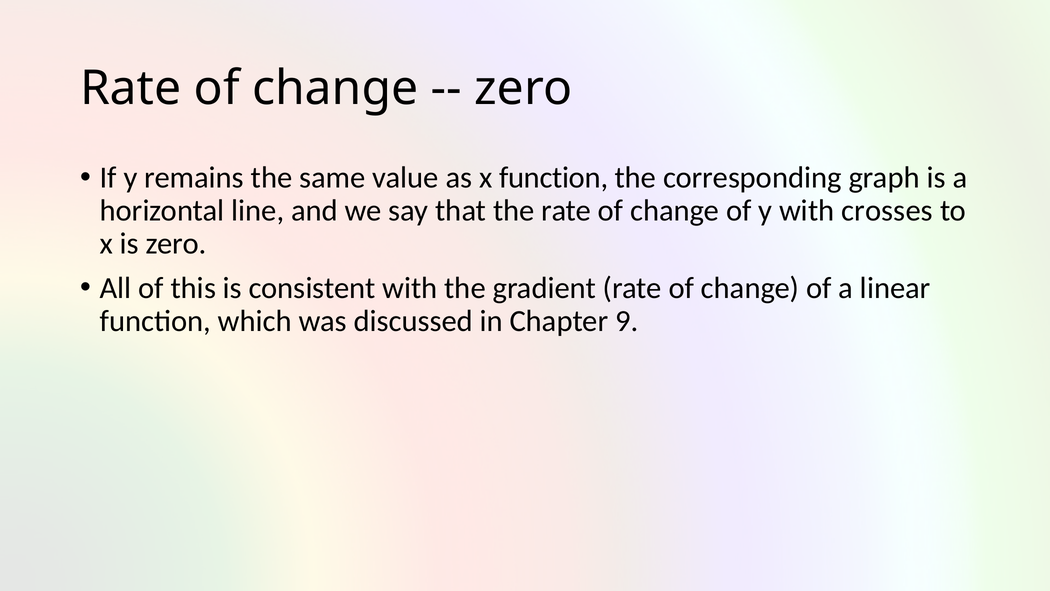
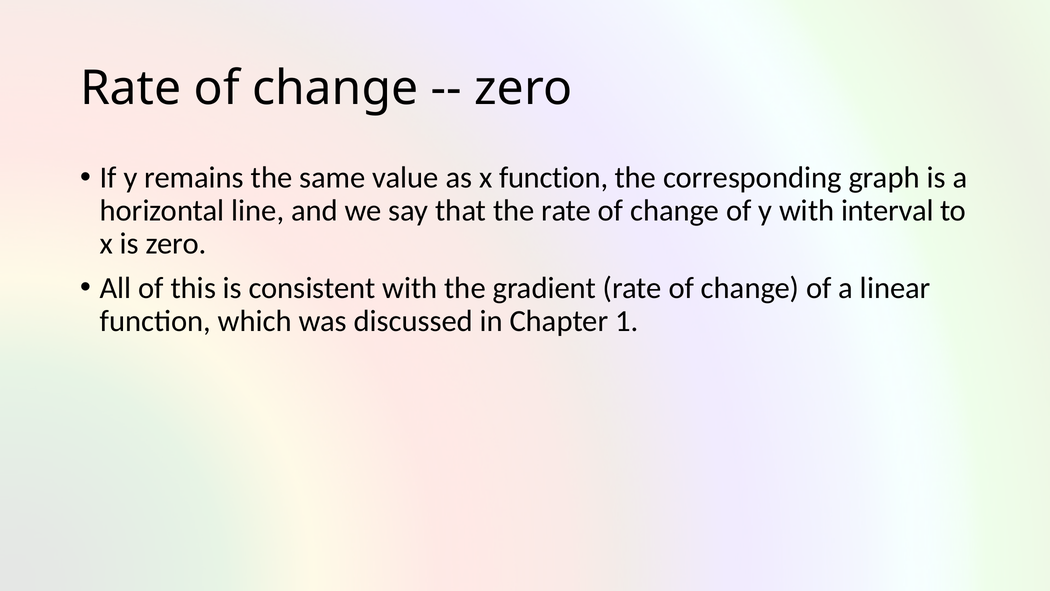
crosses: crosses -> interval (887, 211)
9: 9 -> 1 (627, 321)
